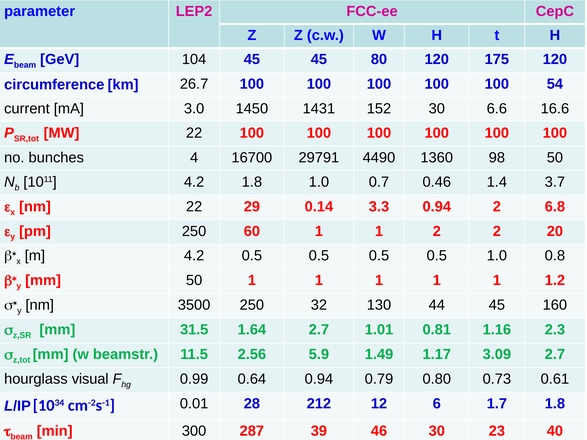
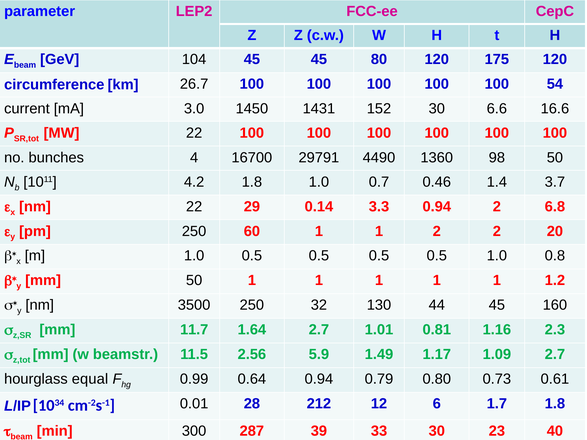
m 4.2: 4.2 -> 1.0 (194, 256)
31.5: 31.5 -> 11.7 (194, 330)
3.09: 3.09 -> 1.09 (497, 355)
visual: visual -> equal (90, 379)
46: 46 -> 33 (379, 431)
